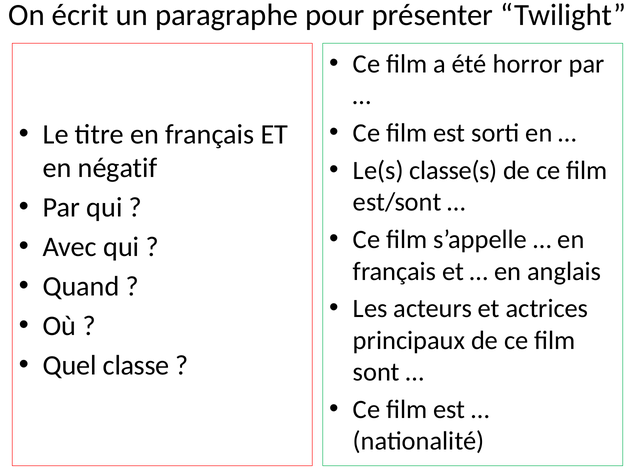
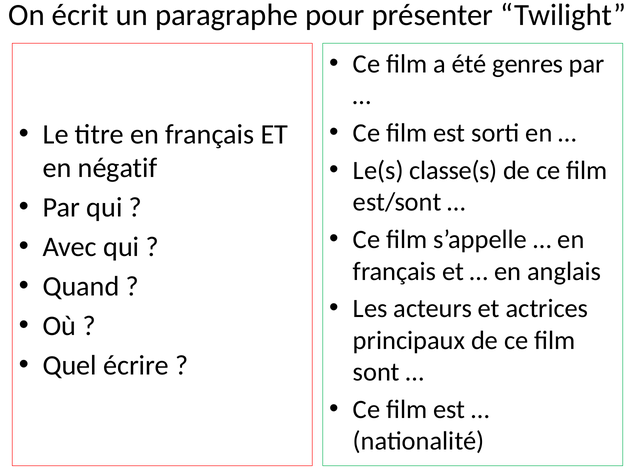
horror: horror -> genres (528, 64)
classe: classe -> écrire (136, 366)
